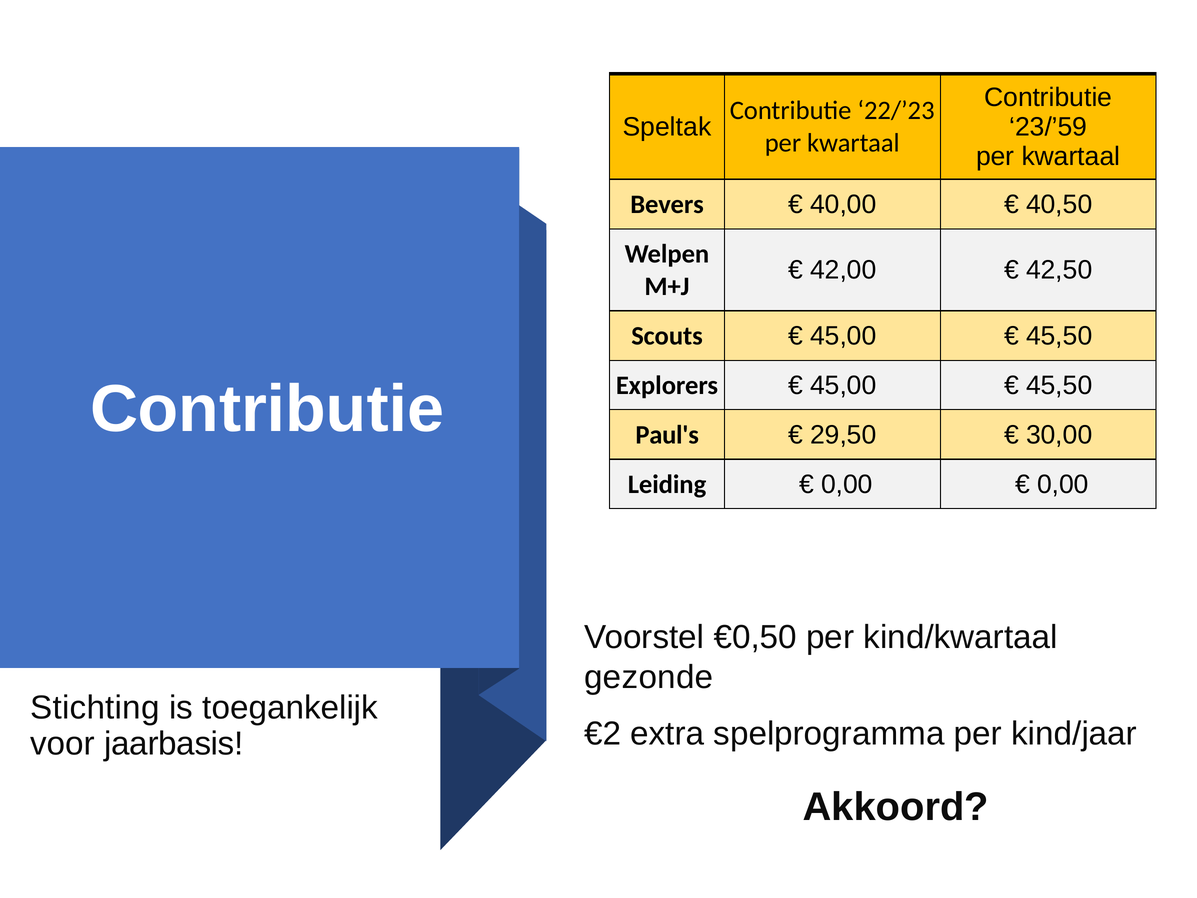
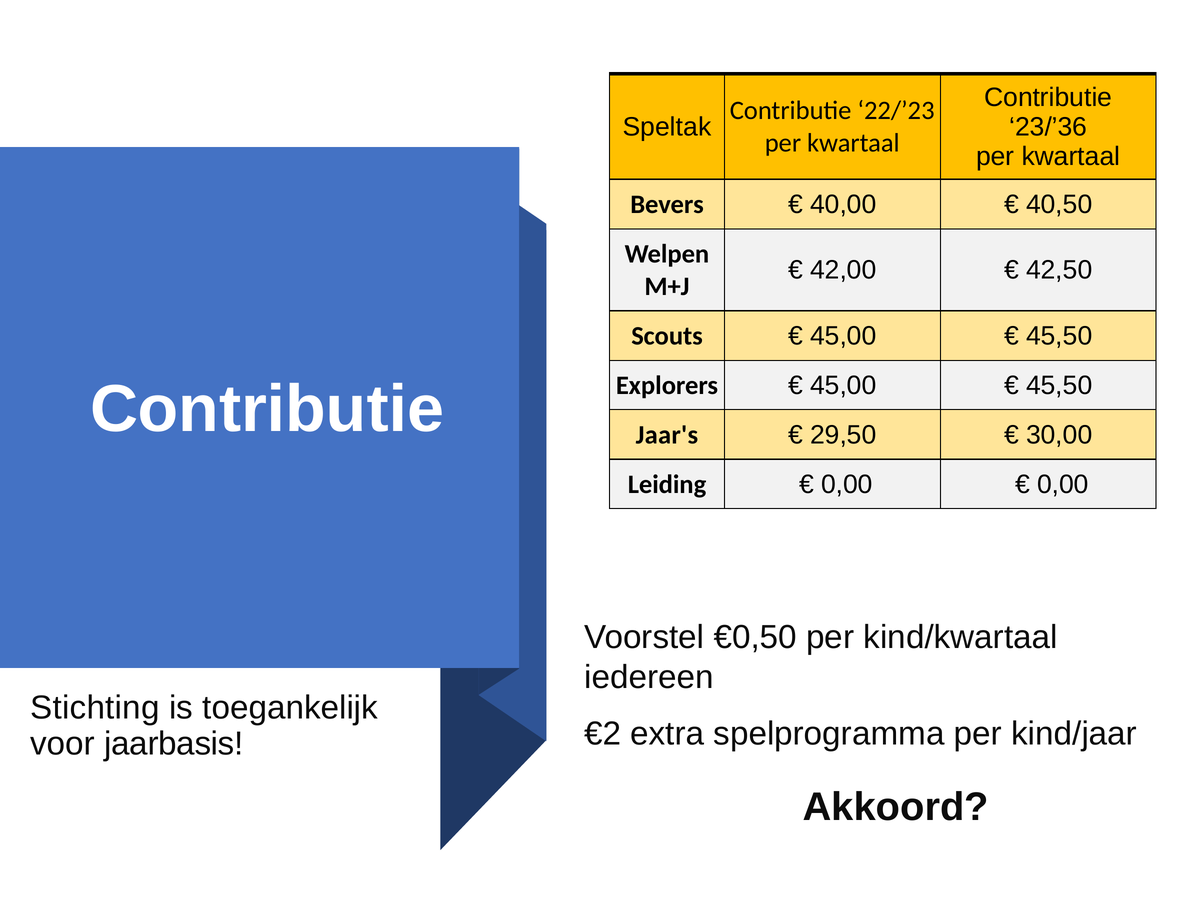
23/’59: 23/’59 -> 23/’36 (1048, 127)
Paul's: Paul's -> Jaar's (667, 435)
gezonde: gezonde -> iedereen (649, 677)
